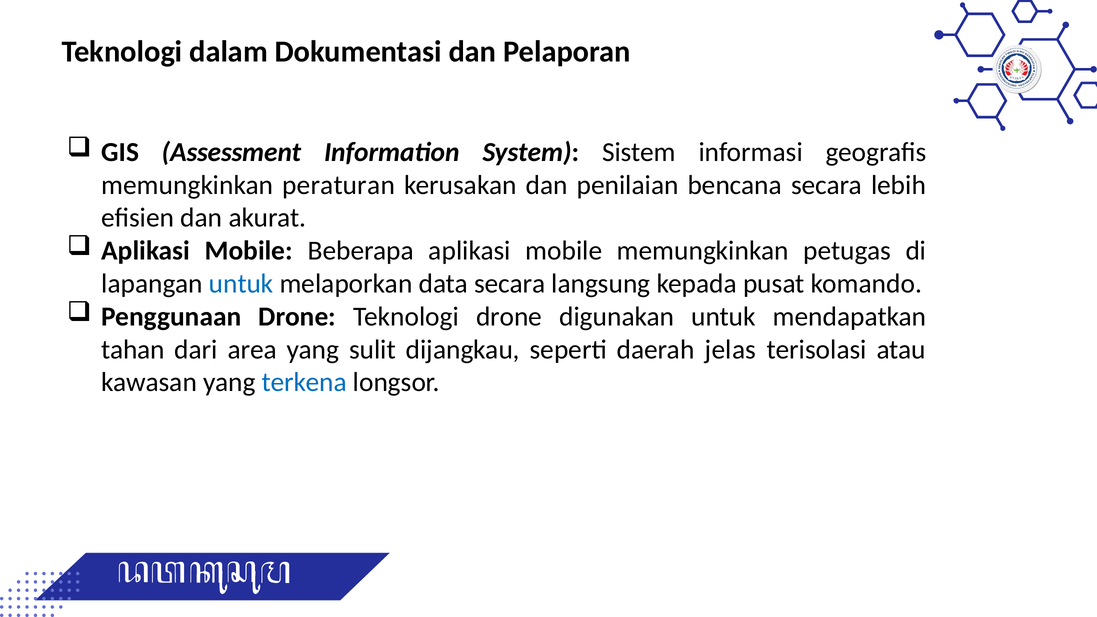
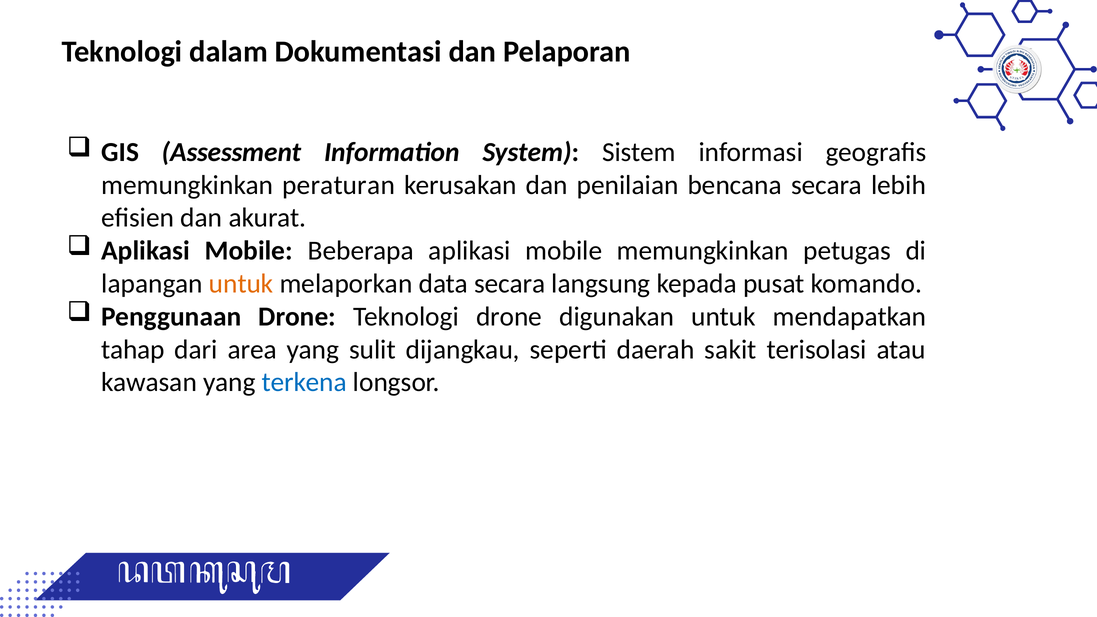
untuk colour: blue -> orange (241, 284)
tahan: tahan -> tahap (133, 350)
jelas: jelas -> sakit (731, 350)
